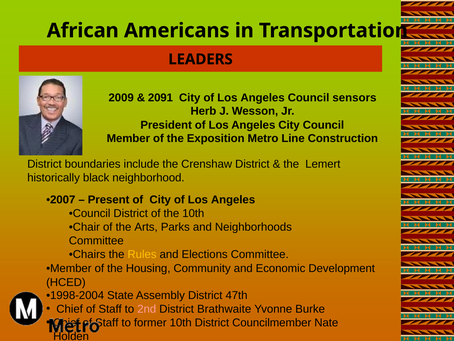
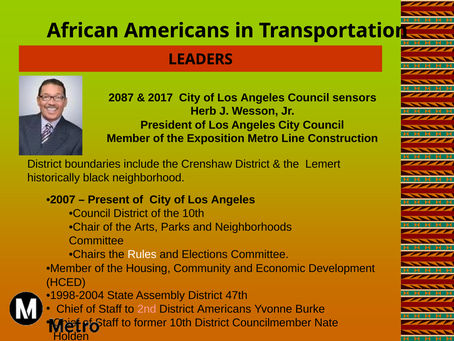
2009: 2009 -> 2087 (121, 97)
2091: 2091 -> 2017 (160, 97)
Rules colour: yellow -> white (142, 254)
District Brathwaite: Brathwaite -> Americans (224, 309)
